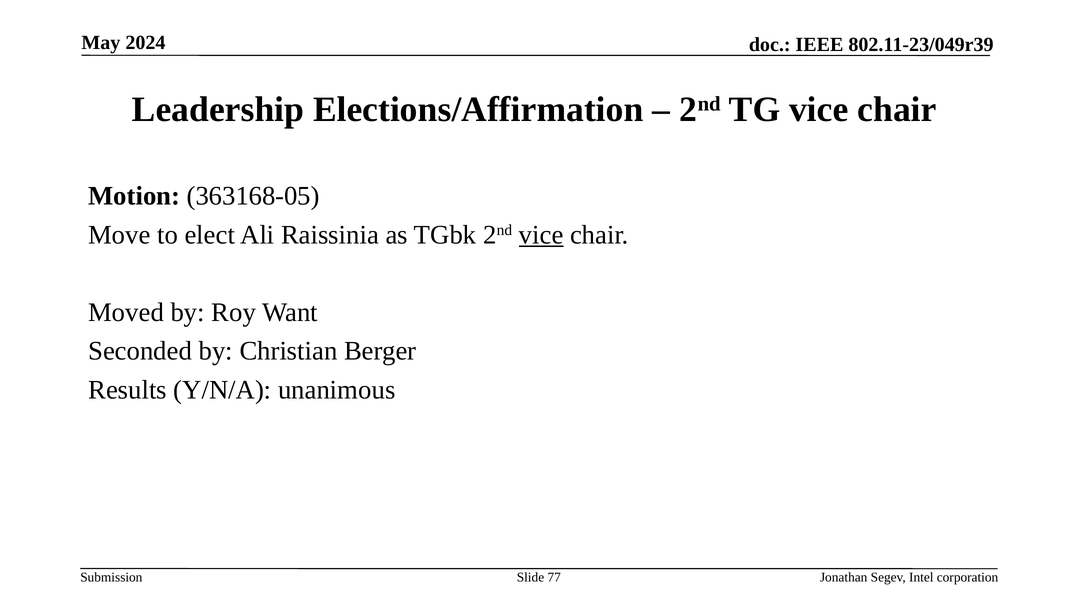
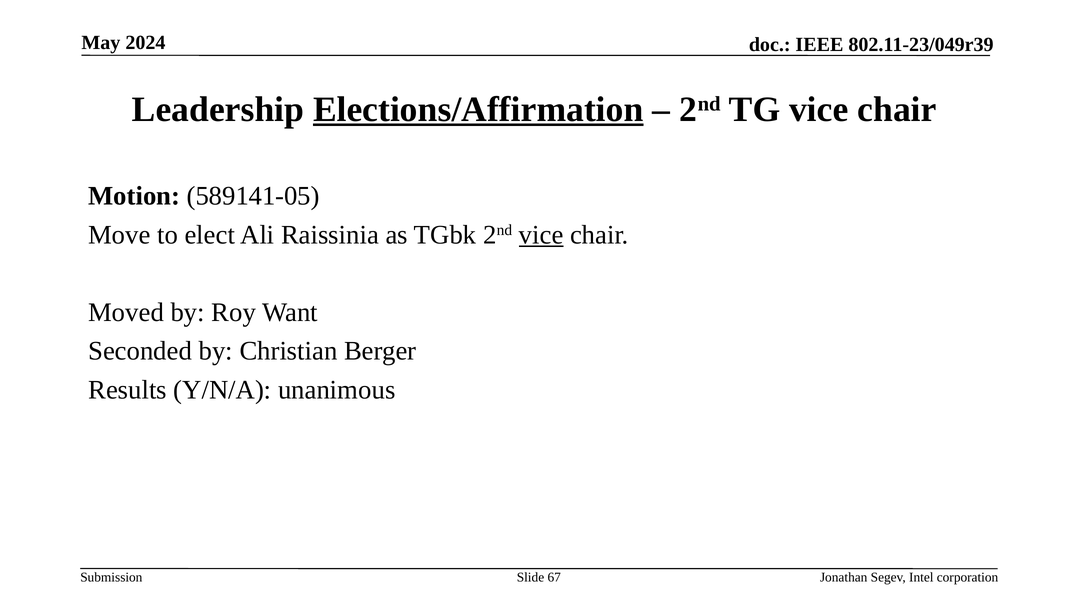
Elections/Affirmation underline: none -> present (478, 109)
363168-05: 363168-05 -> 589141-05 (253, 196)
77: 77 -> 67 (554, 577)
